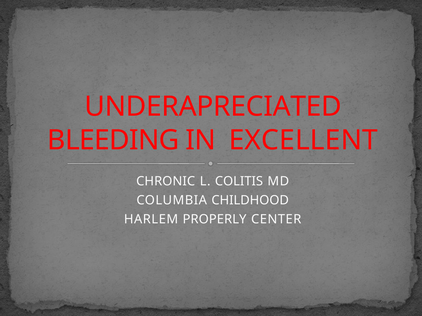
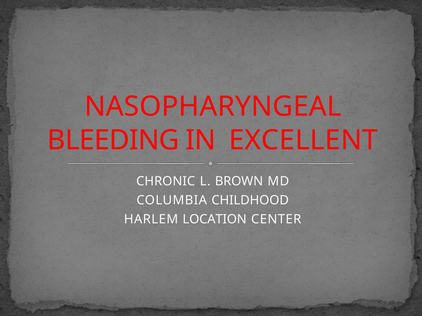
UNDERAPRECIATED: UNDERAPRECIATED -> NASOPHARYNGEAL (213, 107)
COLITIS: COLITIS -> BROWN (239, 181)
PROPERLY: PROPERLY -> LOCATION (215, 219)
